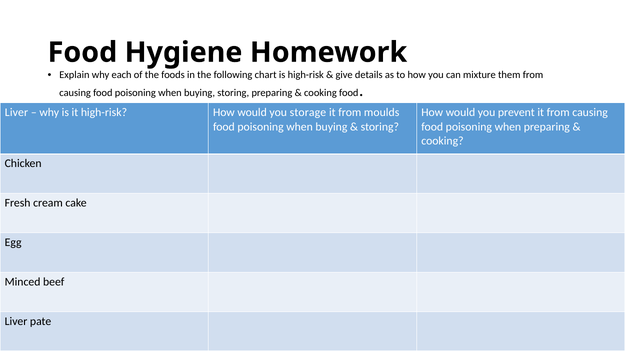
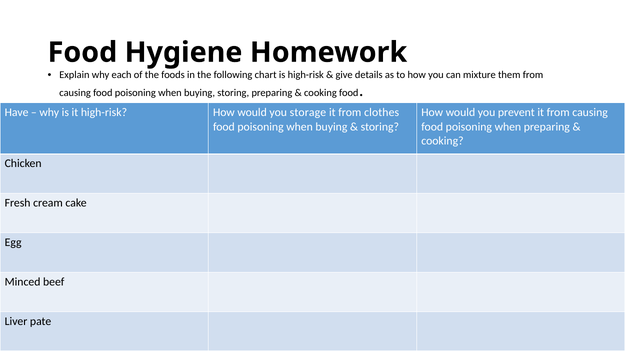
Liver: Liver -> Have (17, 113)
moulds: moulds -> clothes (382, 113)
